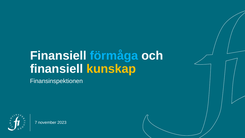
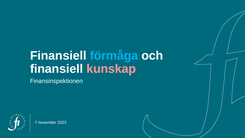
kunskap colour: yellow -> pink (111, 69)
